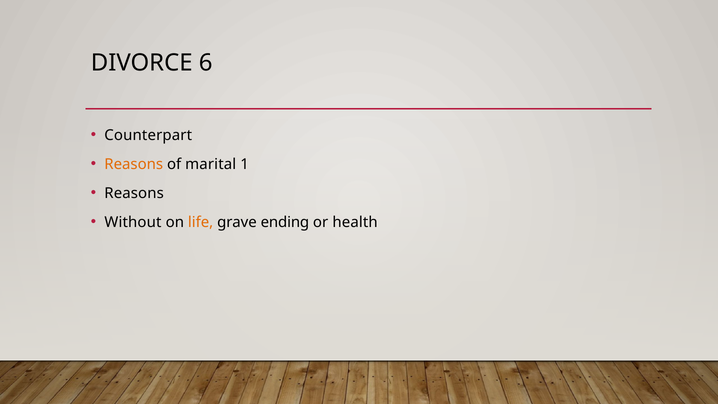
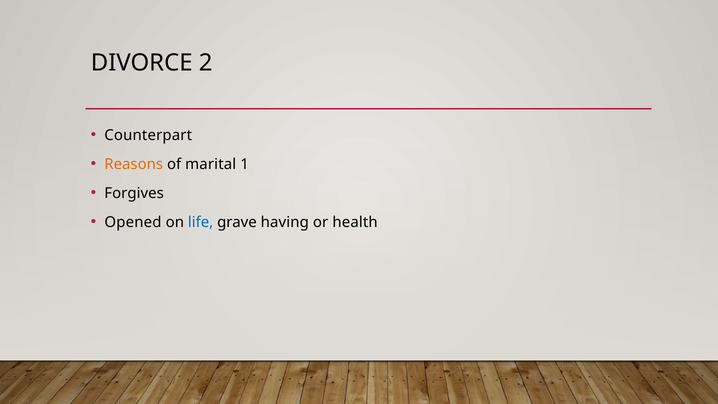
6: 6 -> 2 (206, 63)
Reasons: Reasons -> Forgives (134, 193)
Without: Without -> Opened (133, 222)
life colour: orange -> blue (201, 222)
ending: ending -> having (285, 222)
